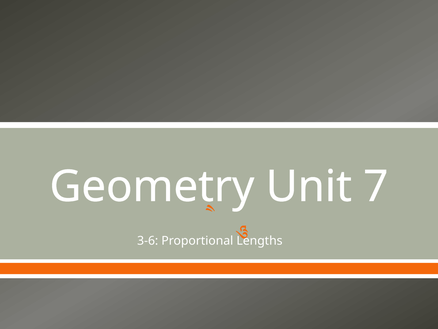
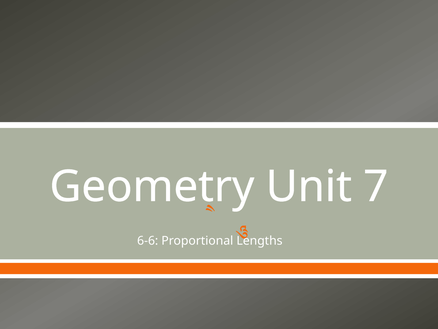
3-6: 3-6 -> 6-6 (148, 240)
